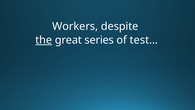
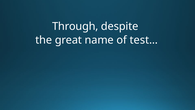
Workers: Workers -> Through (75, 26)
the underline: present -> none (44, 40)
series: series -> name (99, 40)
